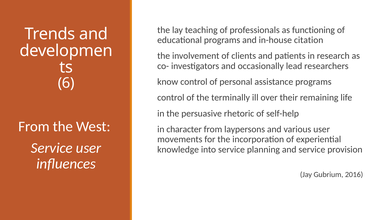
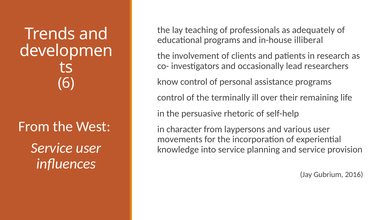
functioning: functioning -> adequately (313, 30)
citation: citation -> illiberal (309, 40)
